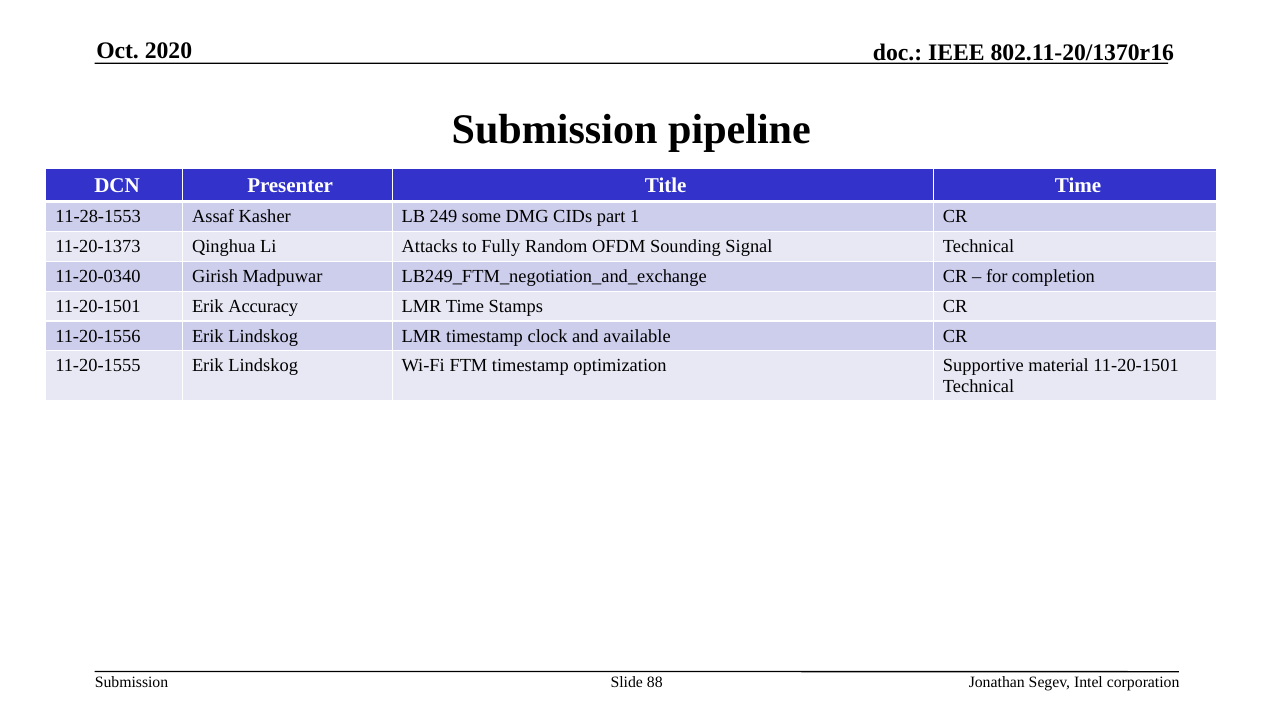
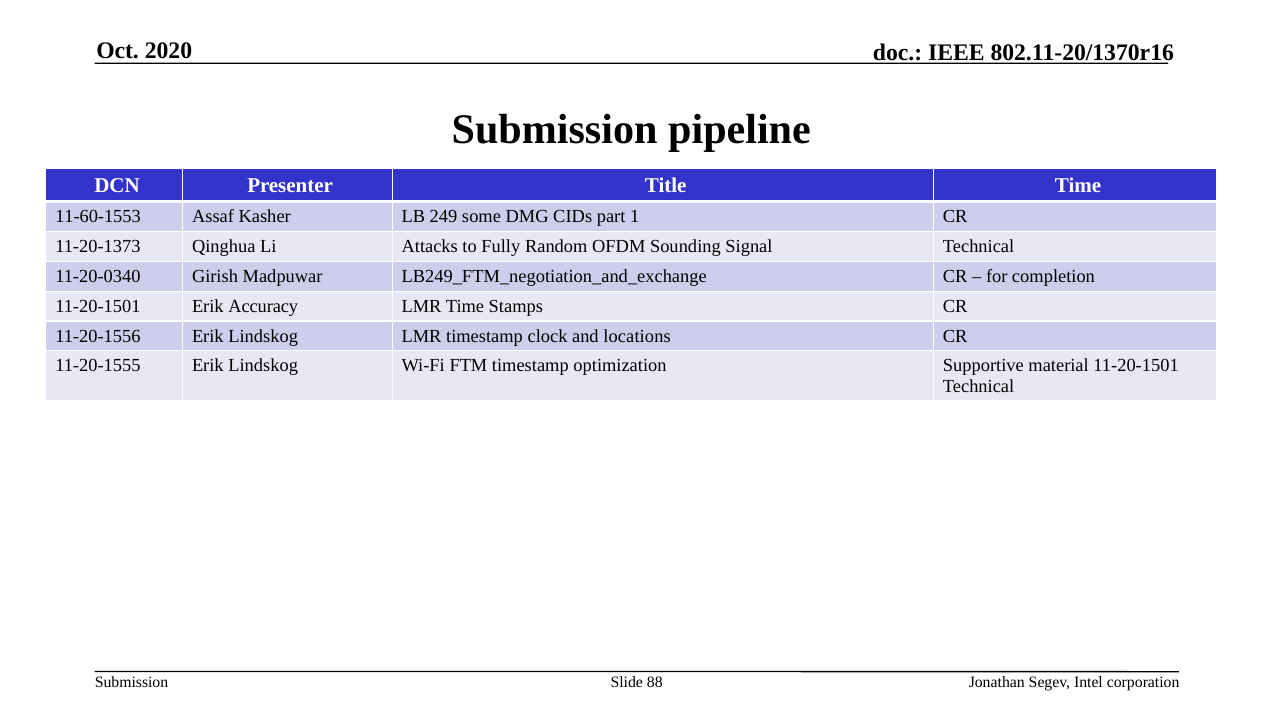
11-28-1553: 11-28-1553 -> 11-60-1553 (98, 217)
available: available -> locations (637, 336)
